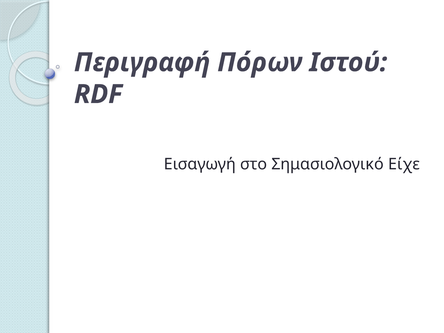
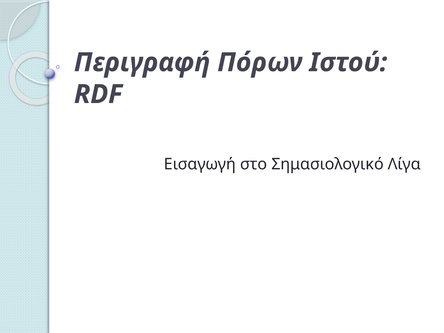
Είχε: Είχε -> Λίγα (404, 164)
